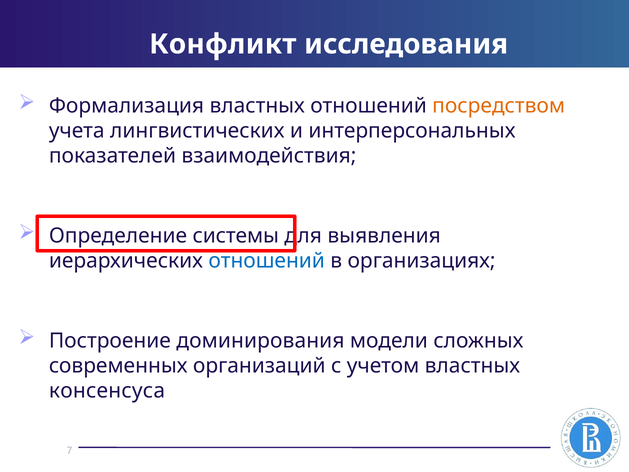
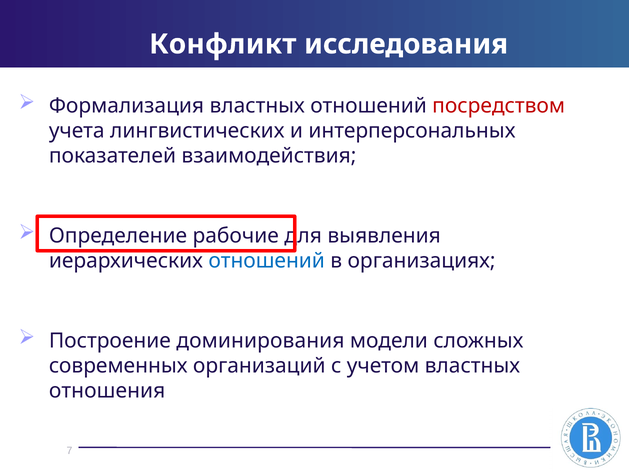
посредством colour: orange -> red (499, 106)
системы: системы -> рабочие (236, 236)
консенсуса: консенсуса -> отношения (107, 391)
